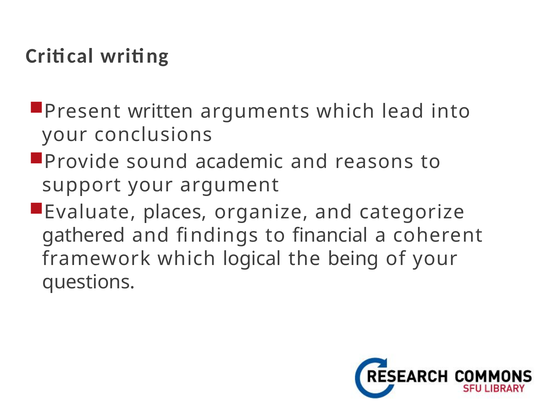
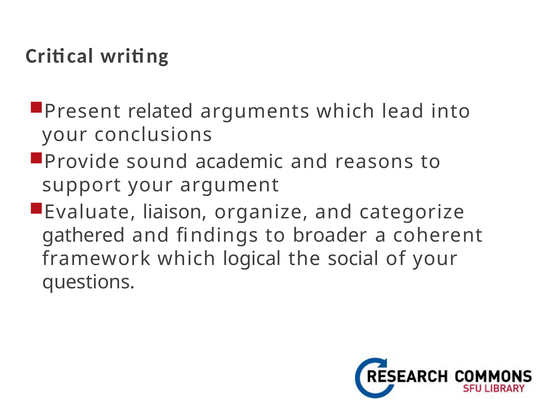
written: written -> related (160, 111)
places: places -> liaison (175, 212)
financial: financial -> broader (330, 235)
being: being -> social (353, 259)
